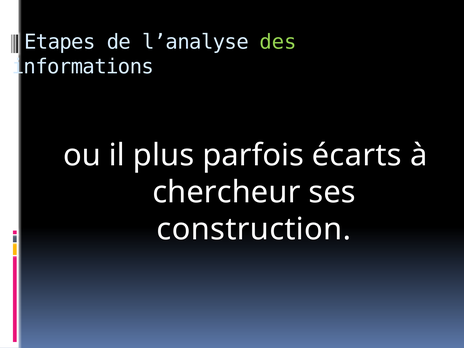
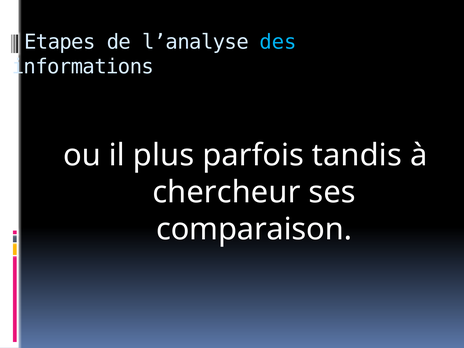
des colour: light green -> light blue (278, 42)
écarts: écarts -> tandis (357, 155)
construction: construction -> comparaison (254, 229)
